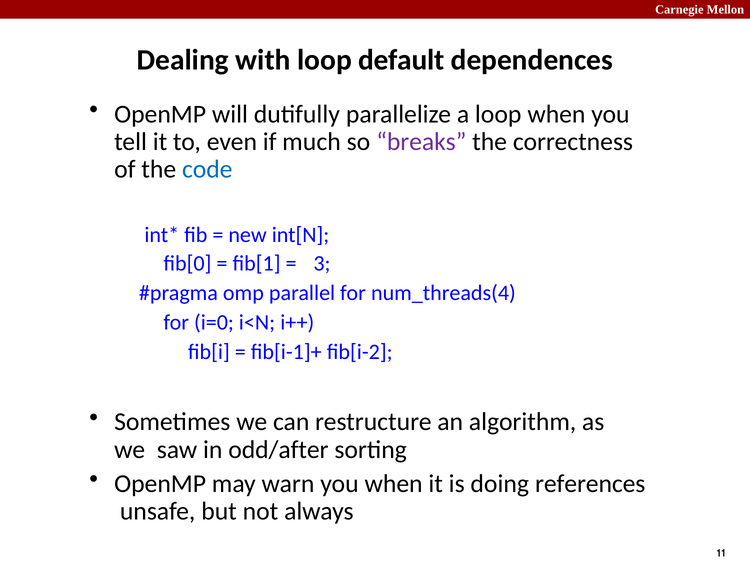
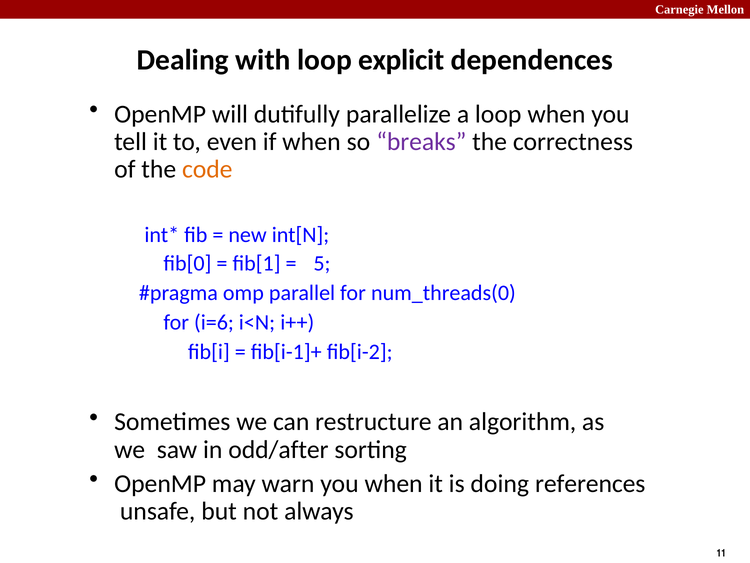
default: default -> explicit (401, 60)
if much: much -> when (311, 142)
code colour: blue -> orange (207, 169)
3: 3 -> 5 (322, 263)
num_threads(4: num_threads(4 -> num_threads(0 (443, 293)
i=0: i=0 -> i=6 (214, 322)
